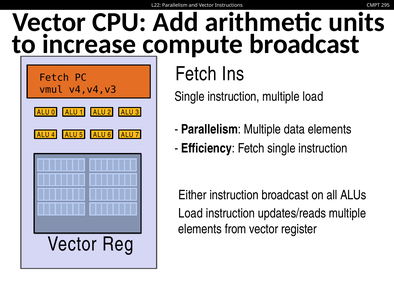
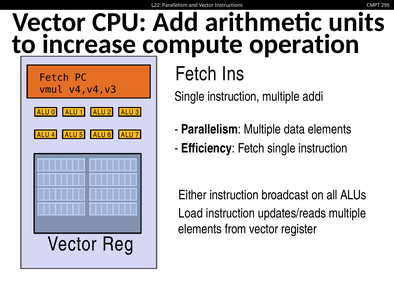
compute broadcast: broadcast -> operation (304, 44)
multiple load: load -> addi (313, 97)
